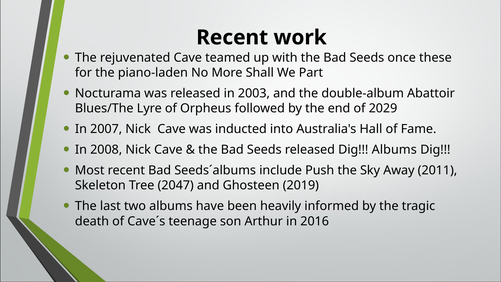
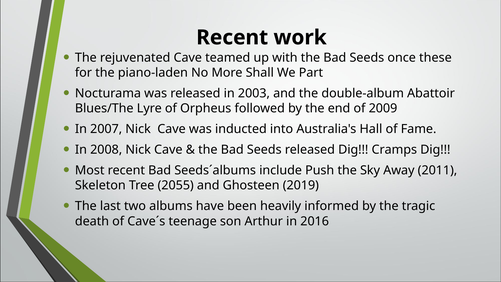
2029: 2029 -> 2009 (383, 108)
Dig Albums: Albums -> Cramps (394, 150)
2047: 2047 -> 2055 (176, 185)
